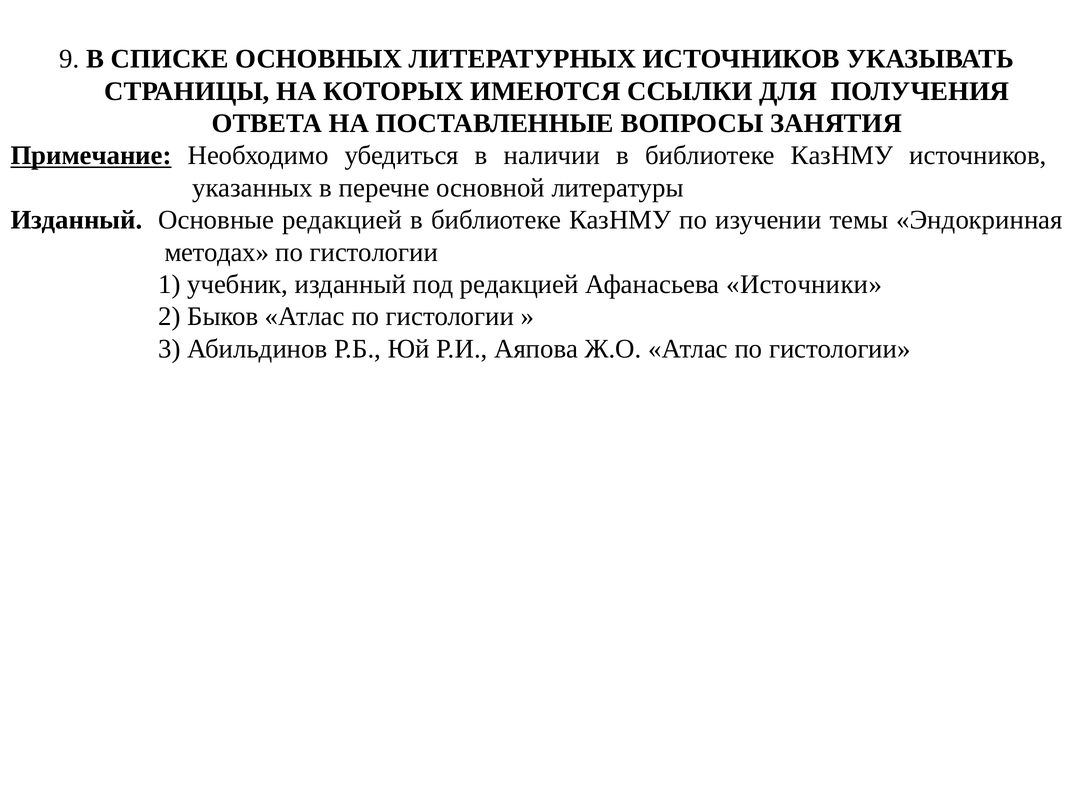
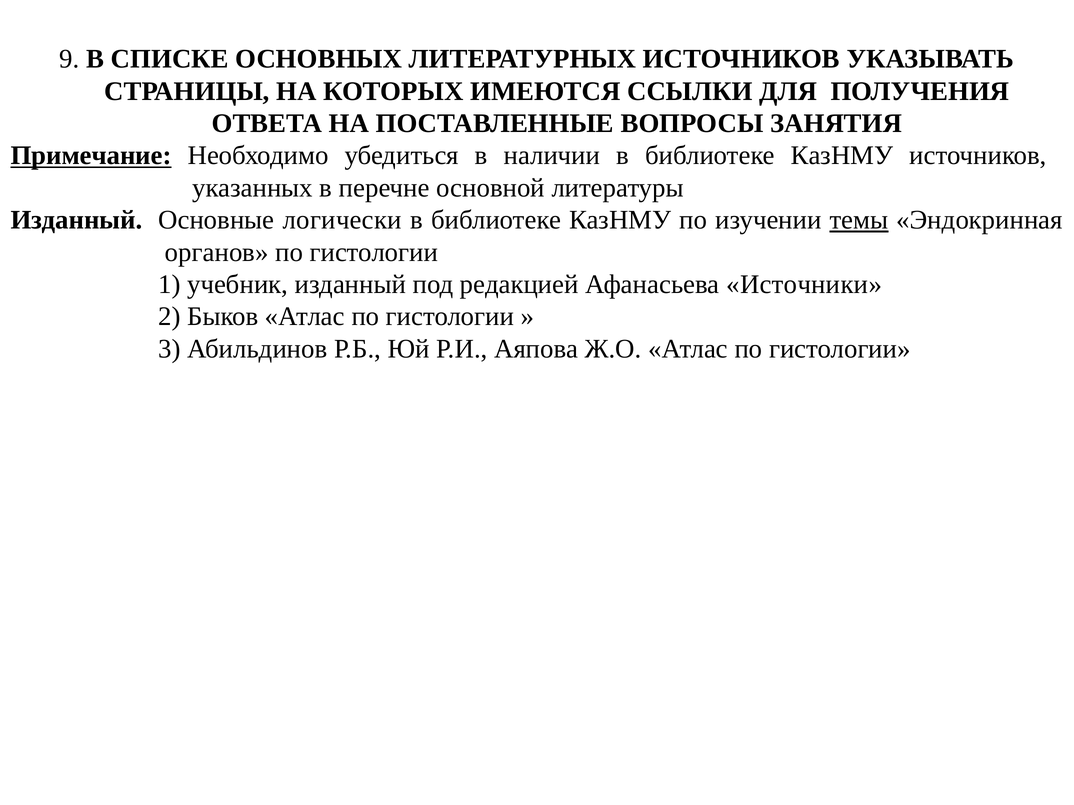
Основные редакцией: редакцией -> логически (342, 220)
темы underline: none -> present (859, 220)
методах: методах -> органов (217, 252)
